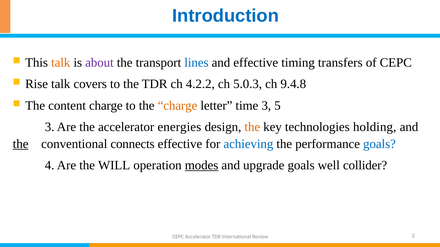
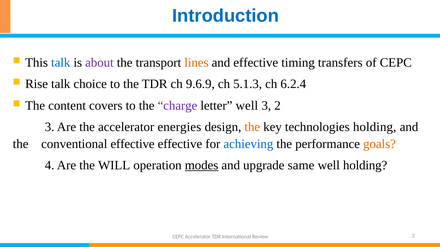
talk colour: orange -> blue (61, 63)
lines colour: blue -> orange (196, 63)
covers: covers -> choice (90, 84)
4.2.2: 4.2.2 -> 9.6.9 (200, 84)
5.0.3: 5.0.3 -> 5.1.3 (248, 84)
9.4.8: 9.4.8 -> 6.2.4 (293, 84)
content charge: charge -> covers (106, 106)
charge colour: orange -> purple (177, 106)
letter time: time -> well (247, 106)
3 5: 5 -> 2 (278, 106)
the underline: present -> none (21, 144)
conventional connects: connects -> effective (133, 144)
goals colour: blue -> orange (379, 144)
upgrade goals: goals -> same (301, 166)
well collider: collider -> holding (365, 166)
